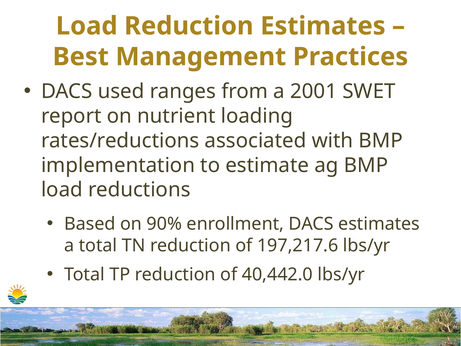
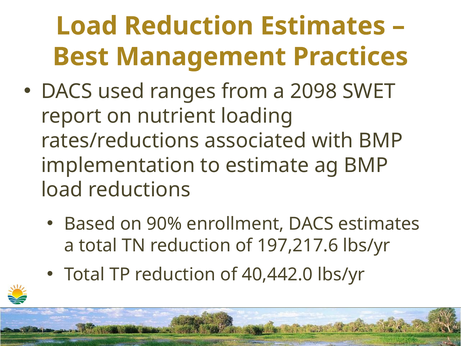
2001: 2001 -> 2098 (314, 91)
